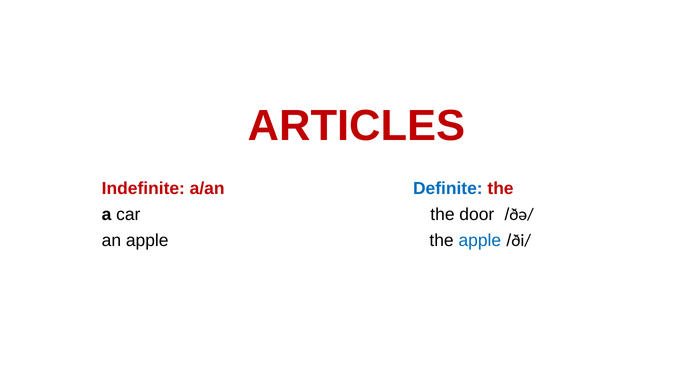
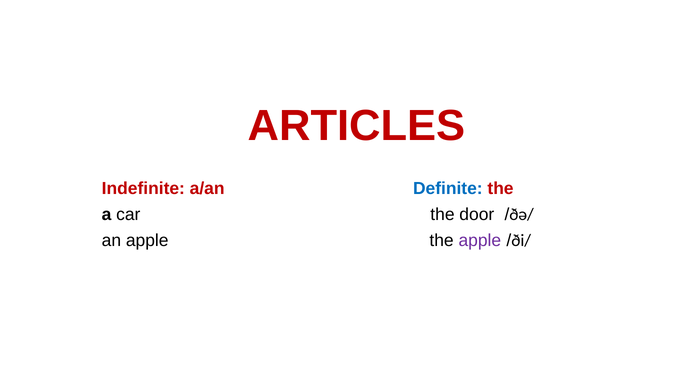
apple colour: blue -> purple (480, 241)
